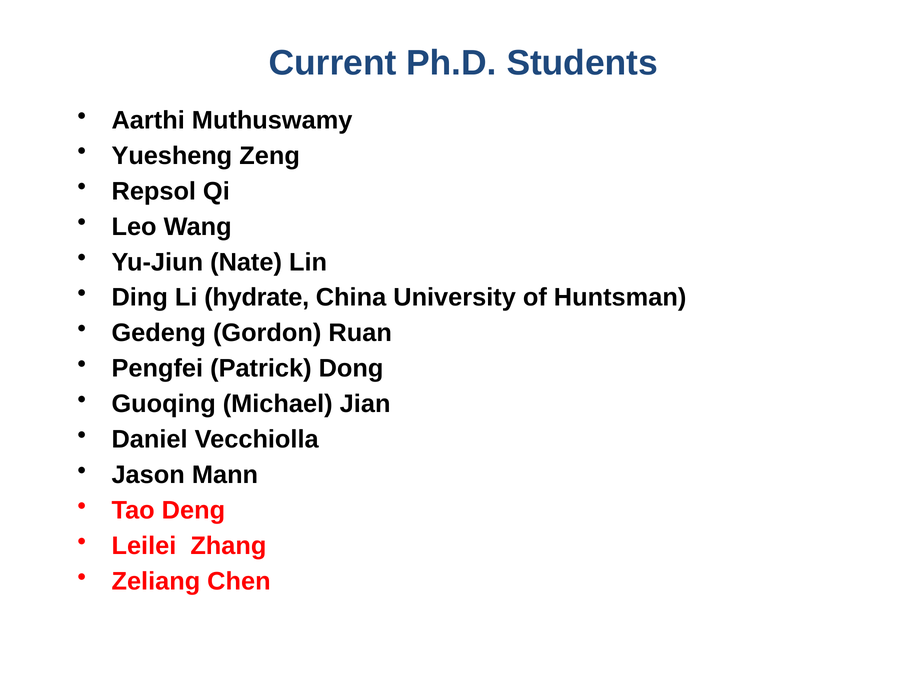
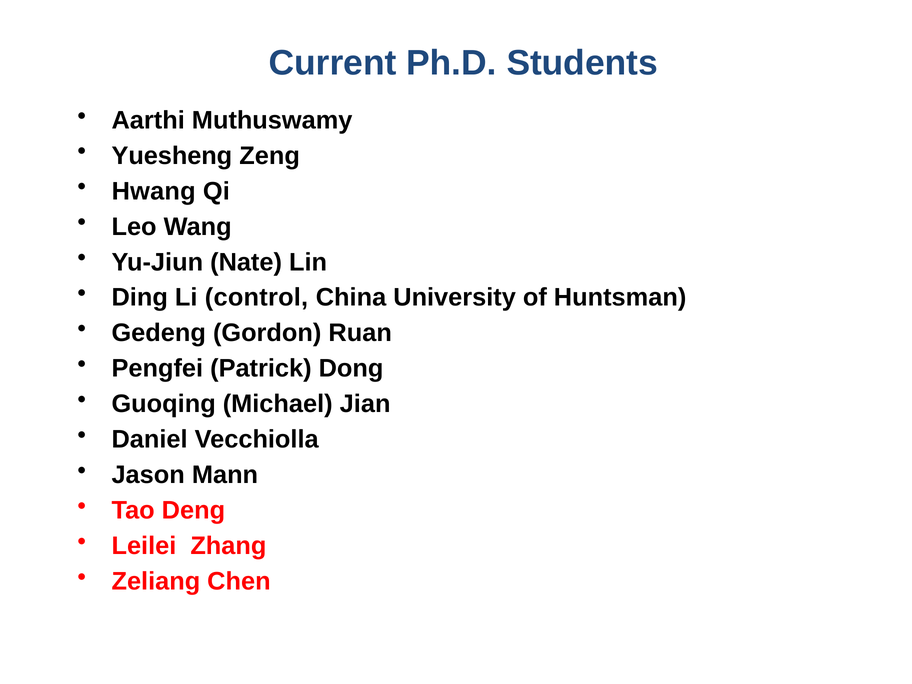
Repsol: Repsol -> Hwang (154, 191)
hydrate: hydrate -> control (256, 298)
